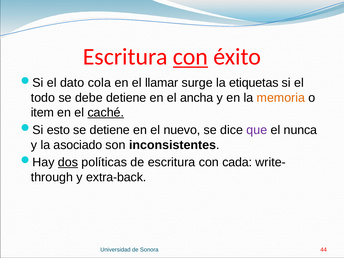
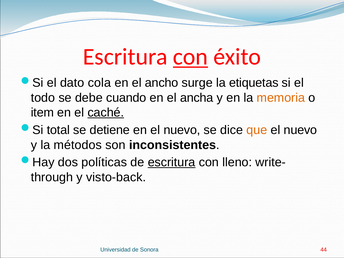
llamar: llamar -> ancho (162, 83)
debe detiene: detiene -> cuando (126, 98)
esto: esto -> total (58, 130)
que colour: purple -> orange (257, 130)
nunca: nunca -> nuevo (300, 130)
asociado: asociado -> métodos (78, 145)
dos underline: present -> none (68, 162)
escritura underline: none -> present (172, 162)
cada: cada -> lleno (237, 162)
extra-back: extra-back -> visto-back (116, 177)
